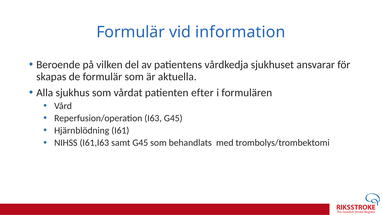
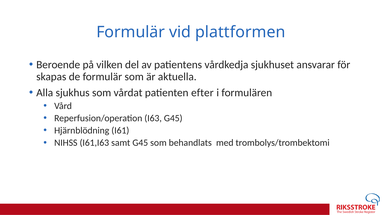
information: information -> plattformen (240, 32)
